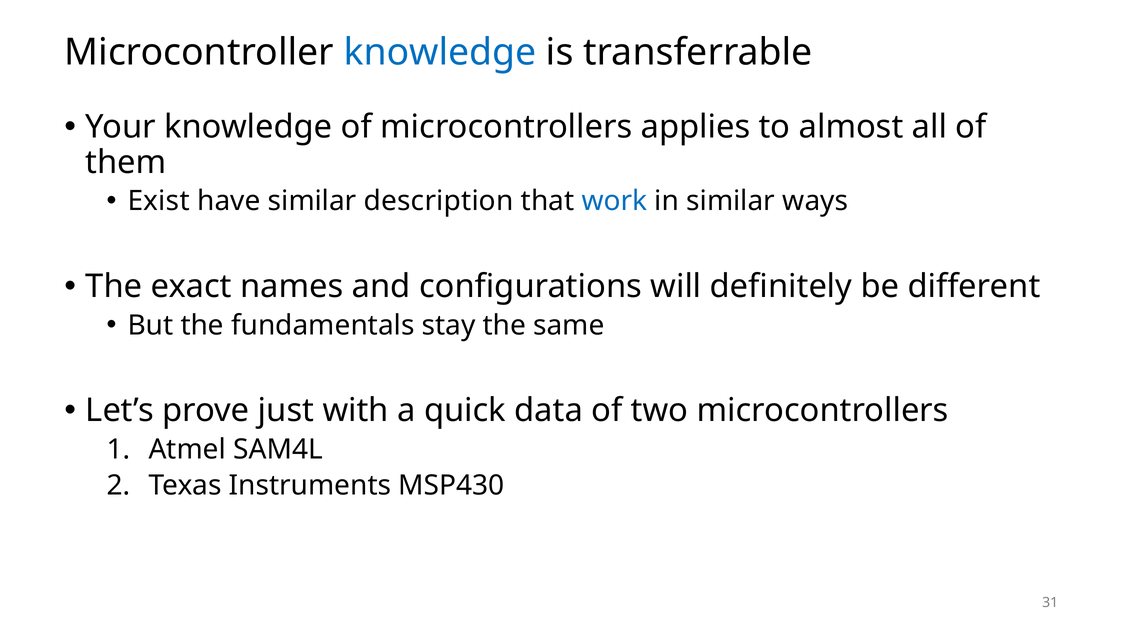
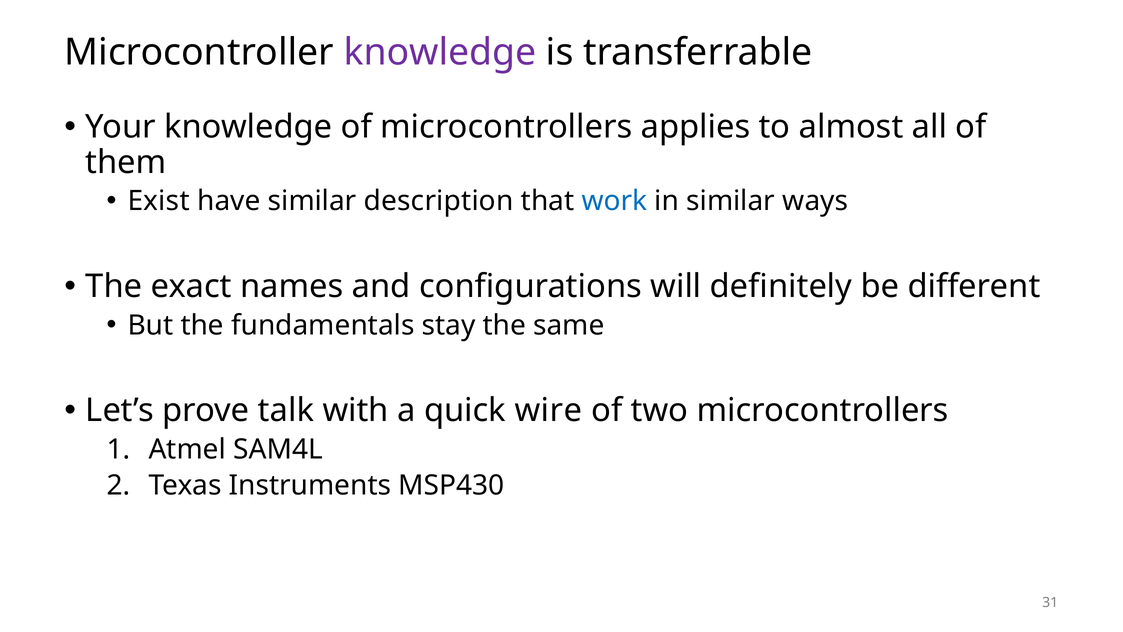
knowledge colour: blue -> purple (440, 52)
just: just -> talk (286, 410)
data: data -> wire (548, 410)
